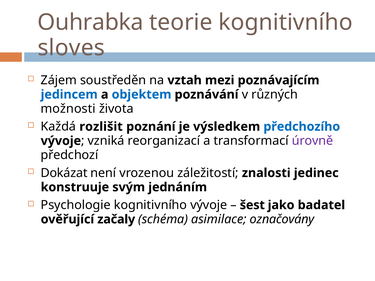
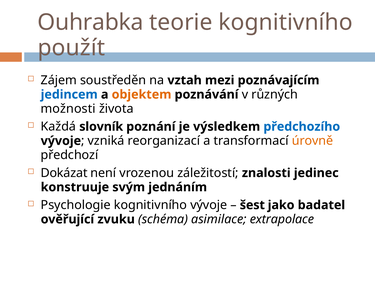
sloves: sloves -> použít (71, 48)
objektem colour: blue -> orange (142, 95)
rozlišit: rozlišit -> slovník (101, 127)
úrovně colour: purple -> orange (313, 141)
začaly: začaly -> zvuku (116, 219)
označovány: označovány -> extrapolace (282, 219)
